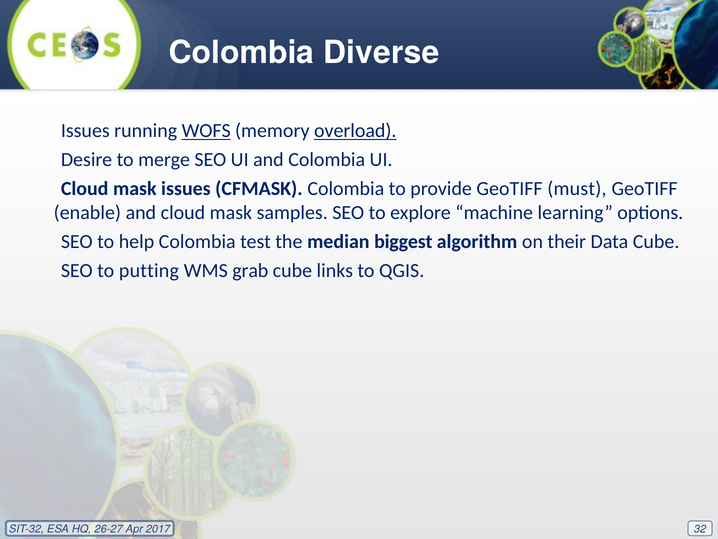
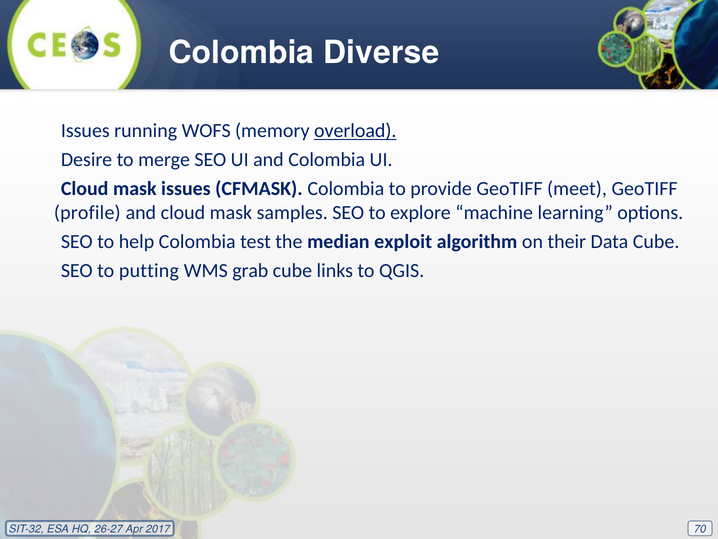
WOFS underline: present -> none (206, 131)
must: must -> meet (577, 189)
enable: enable -> profile (87, 213)
biggest: biggest -> exploit (403, 241)
32: 32 -> 70 (700, 529)
